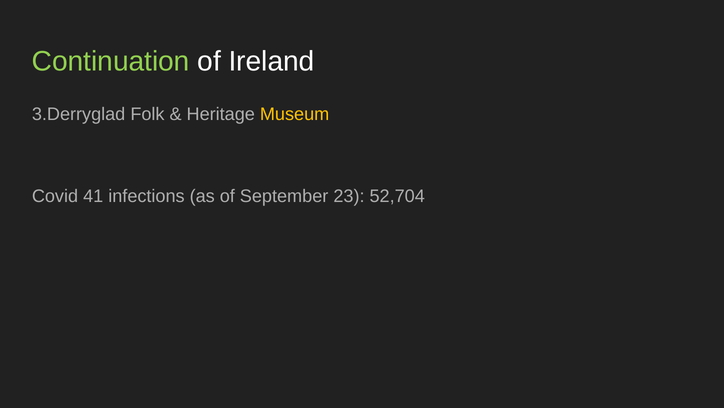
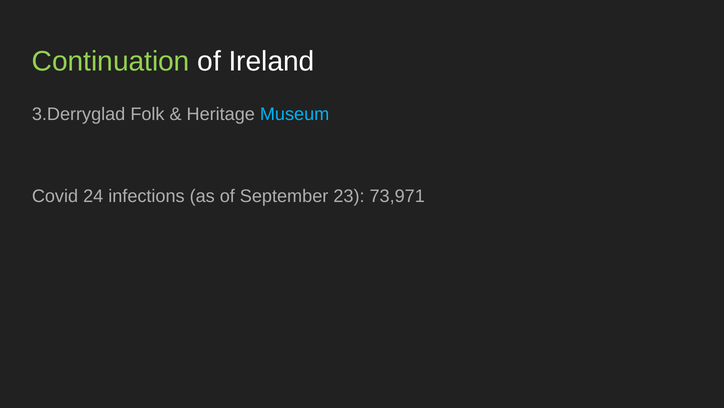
Museum colour: yellow -> light blue (295, 114)
41: 41 -> 24 (93, 196)
52,704: 52,704 -> 73,971 (397, 196)
